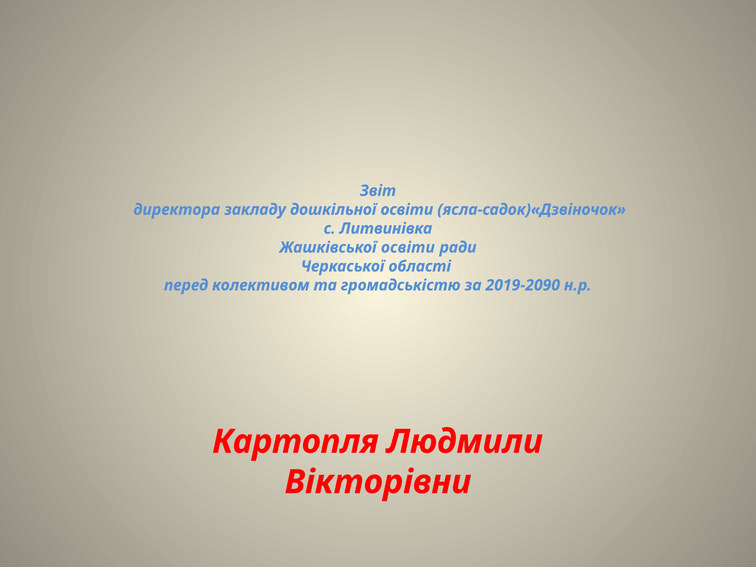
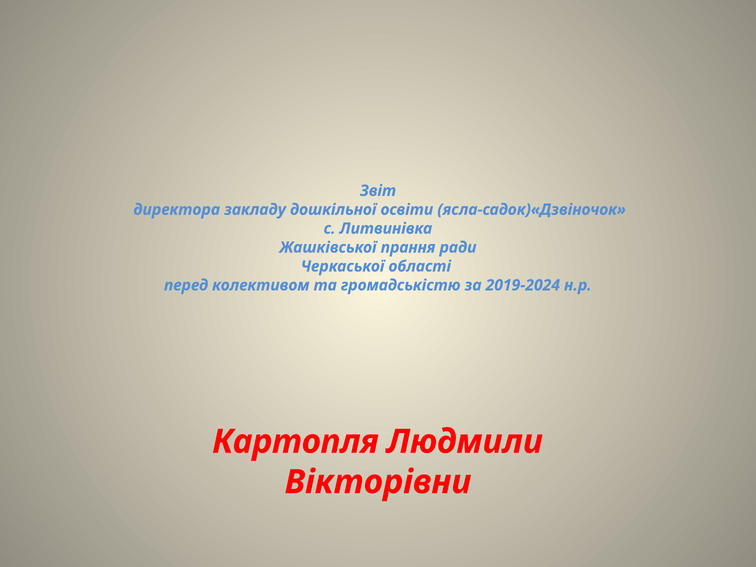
Жашківської освіти: освіти -> прання (408, 247)
2019-2090: 2019-2090 -> 2019-2024 (523, 285)
